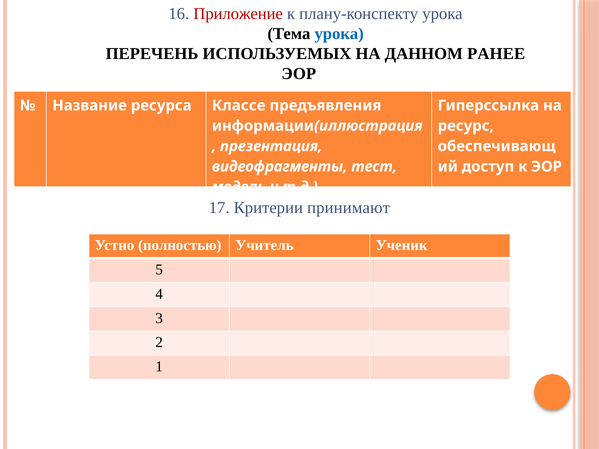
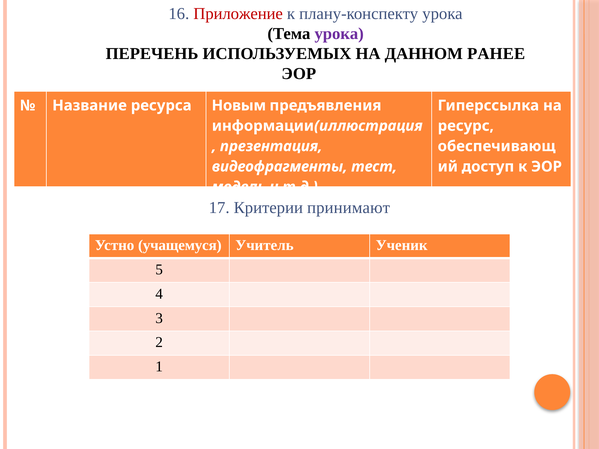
урока colour: blue -> purple (339, 34)
Классе: Классе -> Новым (239, 106)
полностью: полностью -> учащемуся (180, 245)
